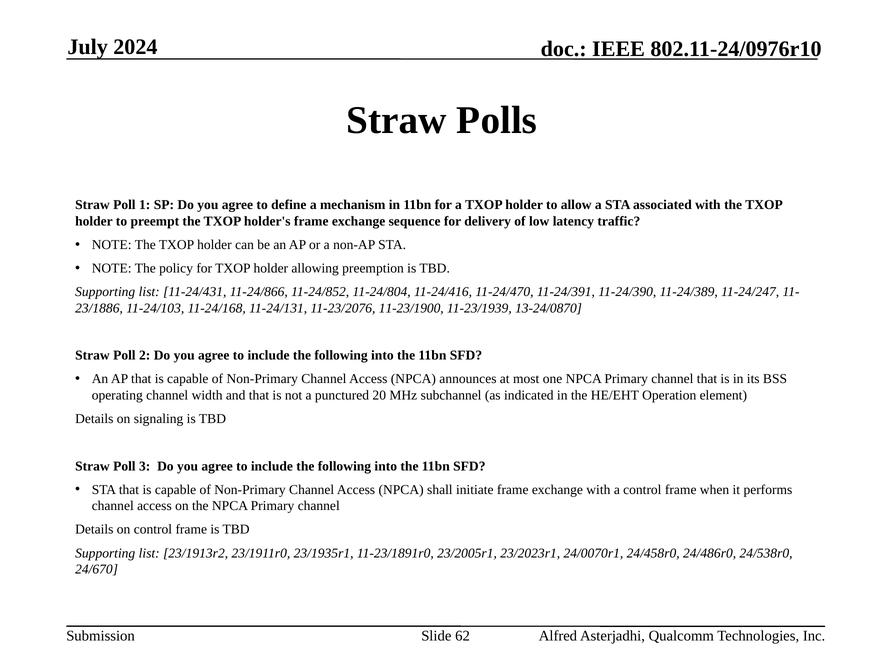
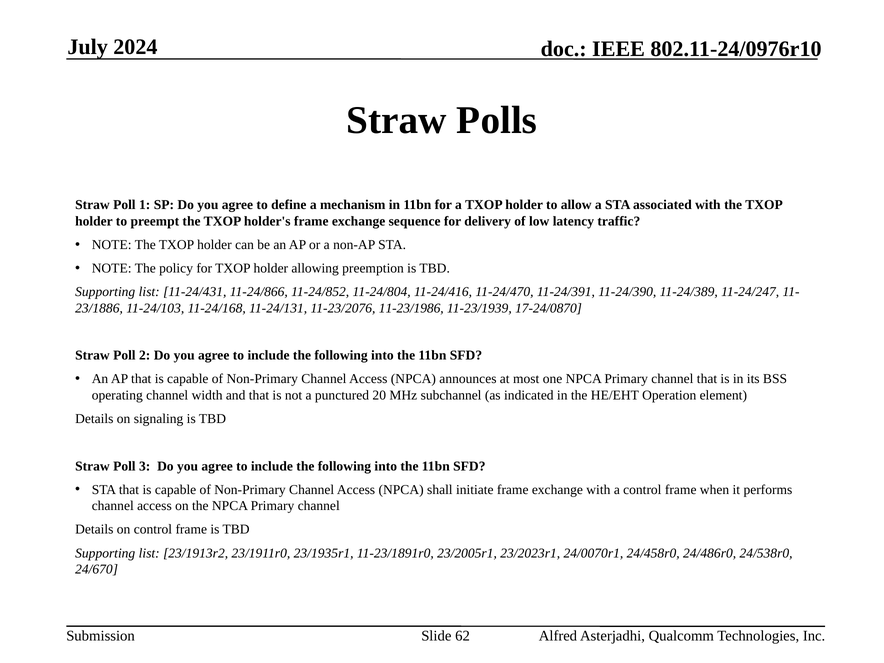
11-23/1900: 11-23/1900 -> 11-23/1986 (411, 308)
13-24/0870: 13-24/0870 -> 17-24/0870 (549, 308)
